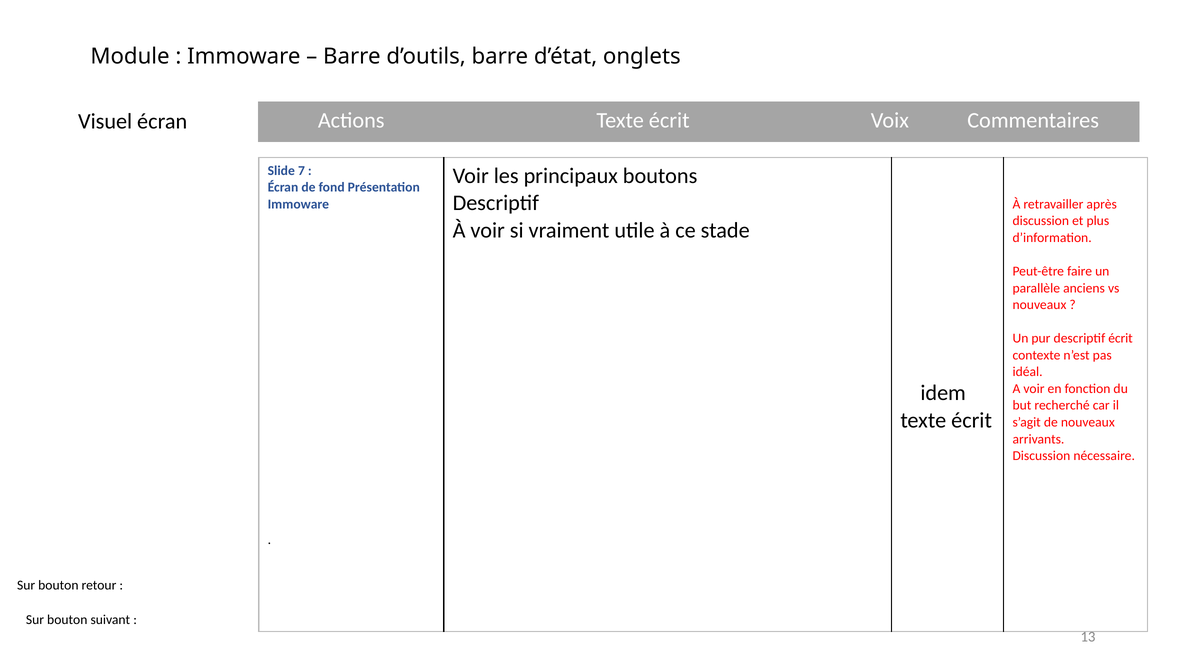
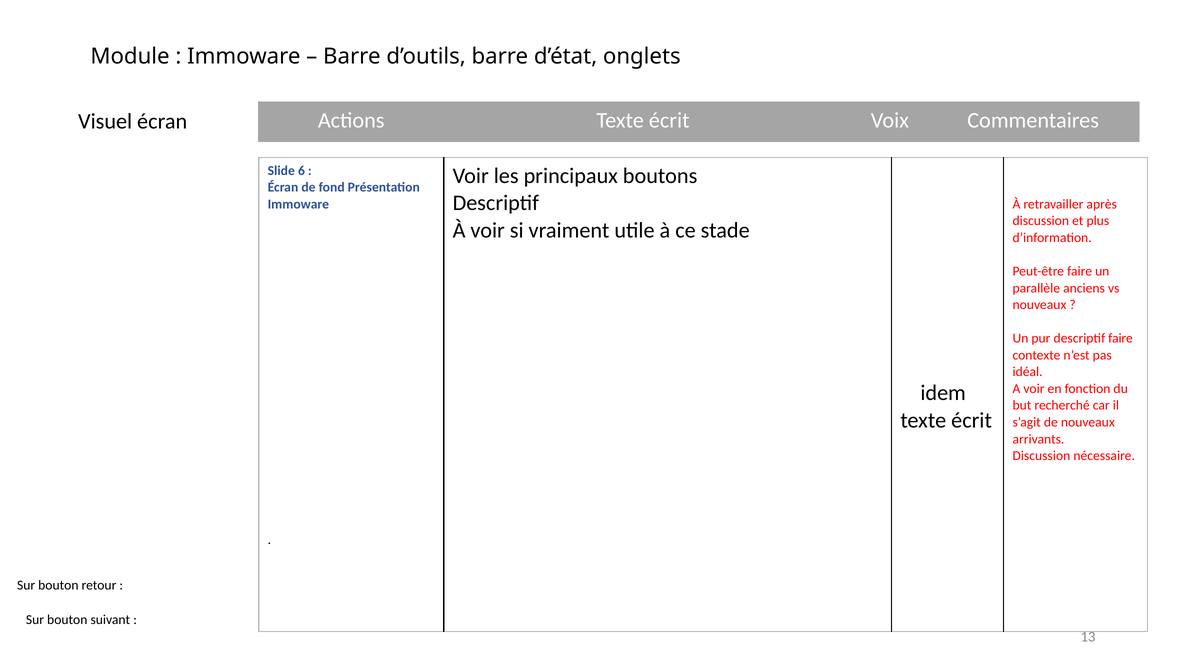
7: 7 -> 6 (301, 171)
descriptif écrit: écrit -> faire (1120, 338)
